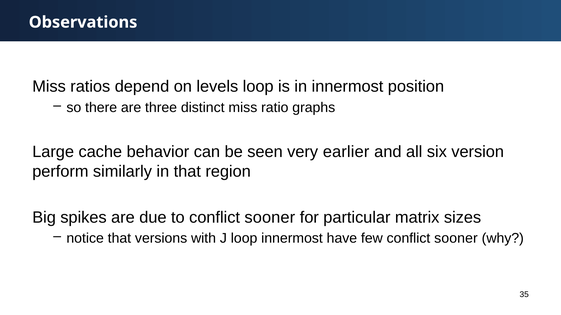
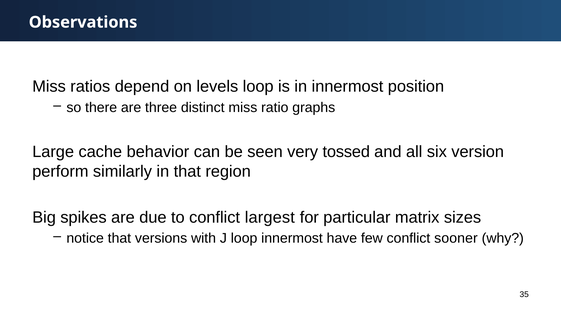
earlier: earlier -> tossed (346, 152)
to conflict sooner: sooner -> largest (270, 218)
